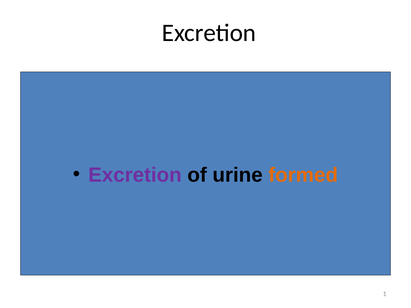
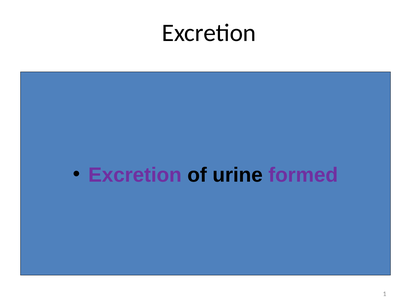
formed colour: orange -> purple (303, 175)
